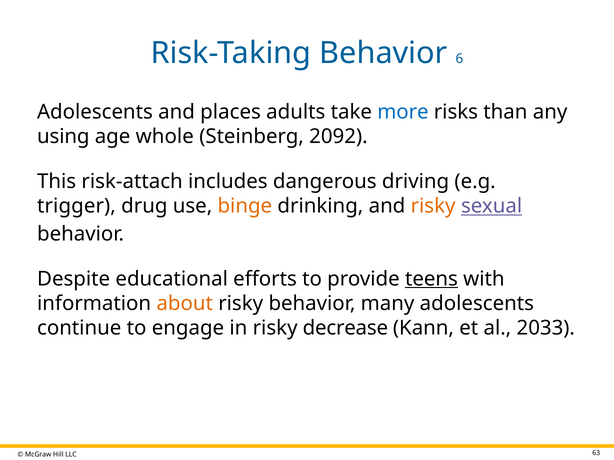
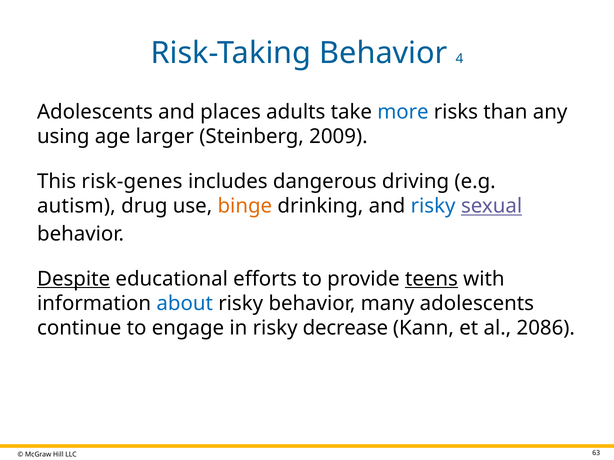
6: 6 -> 4 (459, 59)
whole: whole -> larger (165, 137)
2092: 2092 -> 2009 (338, 137)
risk-attach: risk-attach -> risk-genes (132, 182)
trigger: trigger -> autism (76, 206)
risky colour: orange -> blue (433, 206)
Despite underline: none -> present (74, 279)
about colour: orange -> blue (185, 304)
2033: 2033 -> 2086 (546, 328)
